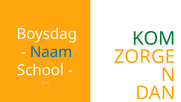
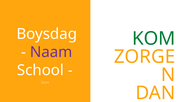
Naam colour: blue -> purple (51, 52)
